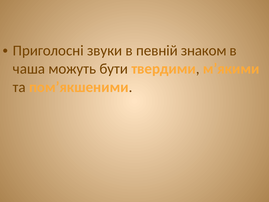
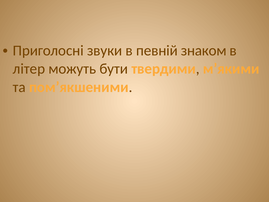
чаша: чаша -> літер (29, 69)
